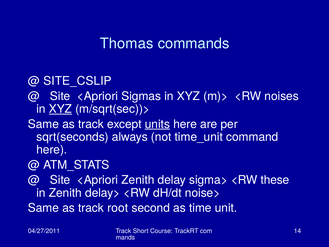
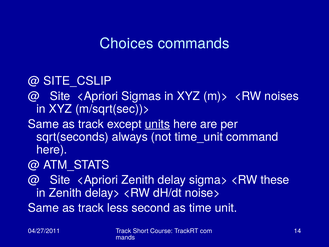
Thomas: Thomas -> Choices (127, 44)
XYZ underline: present -> none (60, 109)
root: root -> less (118, 208)
